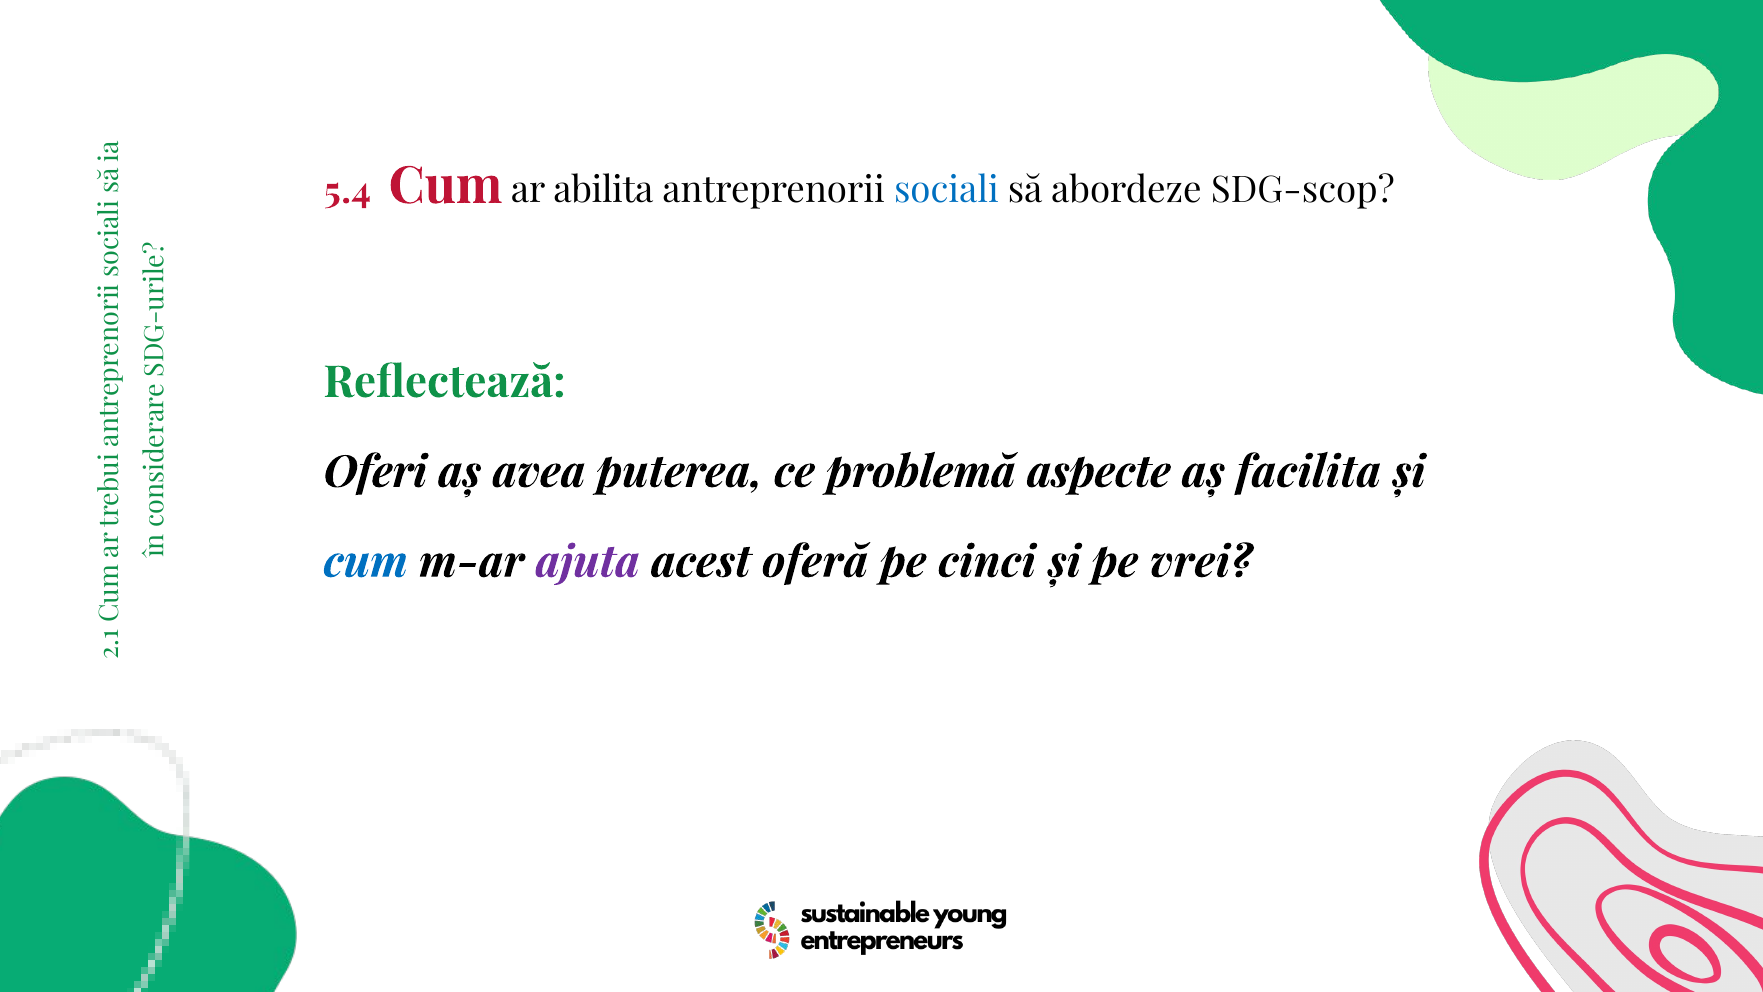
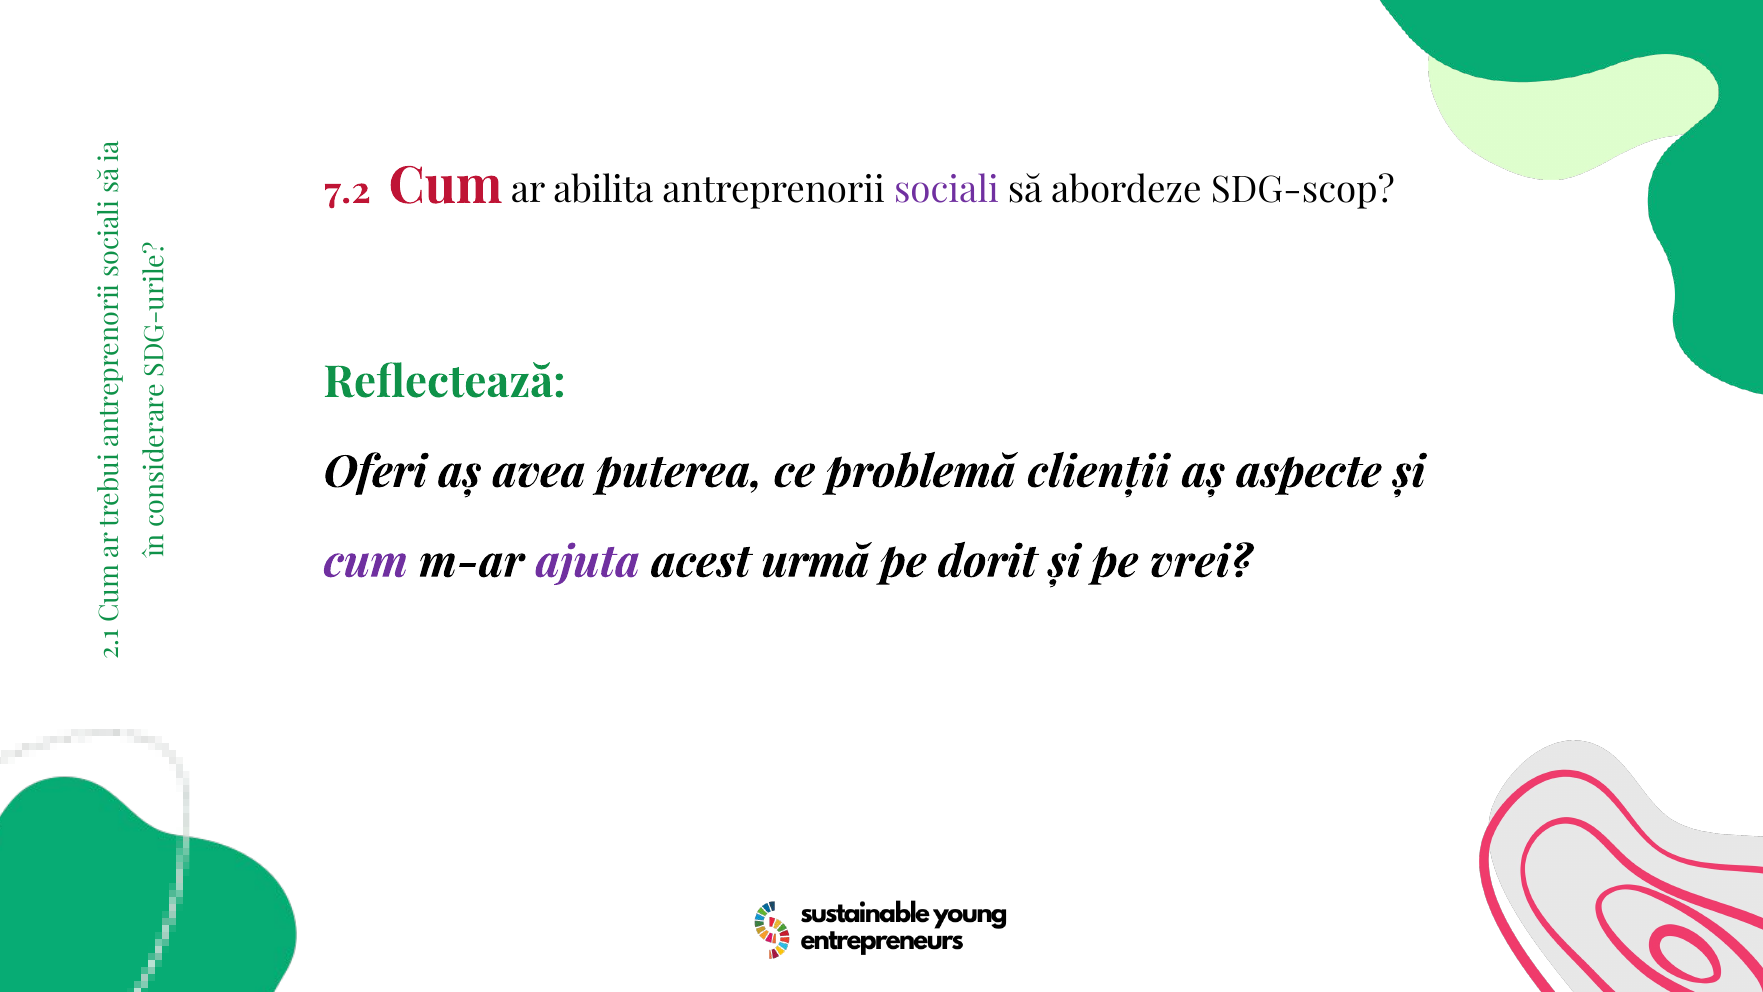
5.4: 5.4 -> 7.2 (347, 191)
sociali colour: blue -> purple (946, 191)
aspecte: aspecte -> clienții (1099, 472)
facilita: facilita -> aspecte (1309, 472)
cum colour: blue -> purple (366, 562)
oferă: oferă -> urmă (816, 562)
cinci: cinci -> dorit (987, 562)
